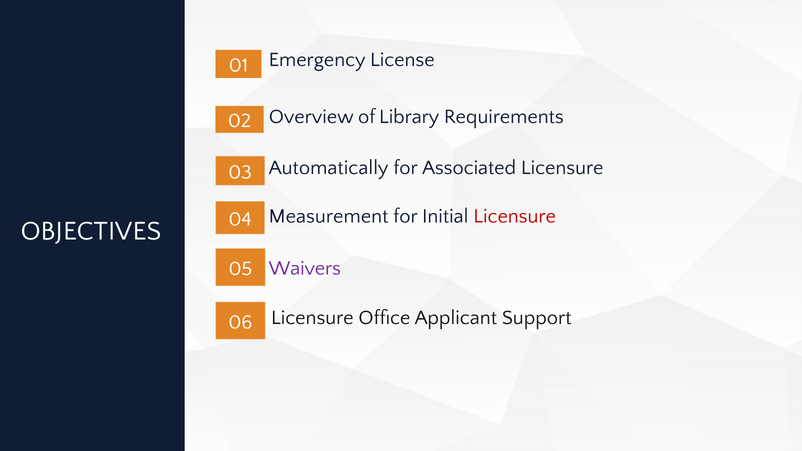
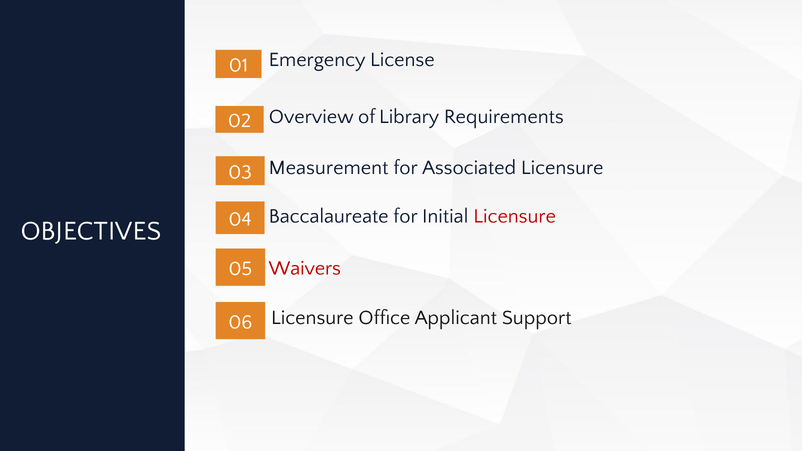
Automatically: Automatically -> Measurement (329, 168)
Measurement: Measurement -> Baccalaureate (329, 216)
Waivers colour: purple -> red (305, 268)
